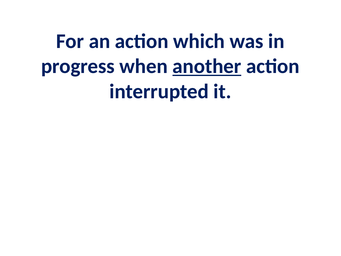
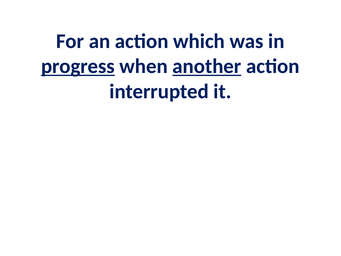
progress underline: none -> present (78, 66)
